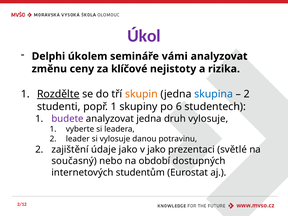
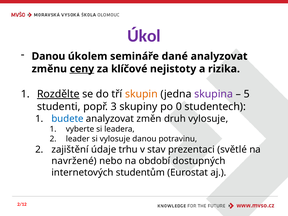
Delphi: Delphi -> Danou (48, 56)
vámi: vámi -> dané (175, 56)
ceny underline: none -> present (82, 69)
skupina colour: blue -> purple (214, 94)
2: 2 -> 5 (247, 94)
popř 1: 1 -> 3 (114, 107)
6: 6 -> 0 (179, 107)
budete colour: purple -> blue (67, 119)
analyzovat jedna: jedna -> změn (149, 119)
údaje jako: jako -> trhu (128, 149)
v jako: jako -> stav (156, 149)
současný: současný -> navržené (74, 161)
